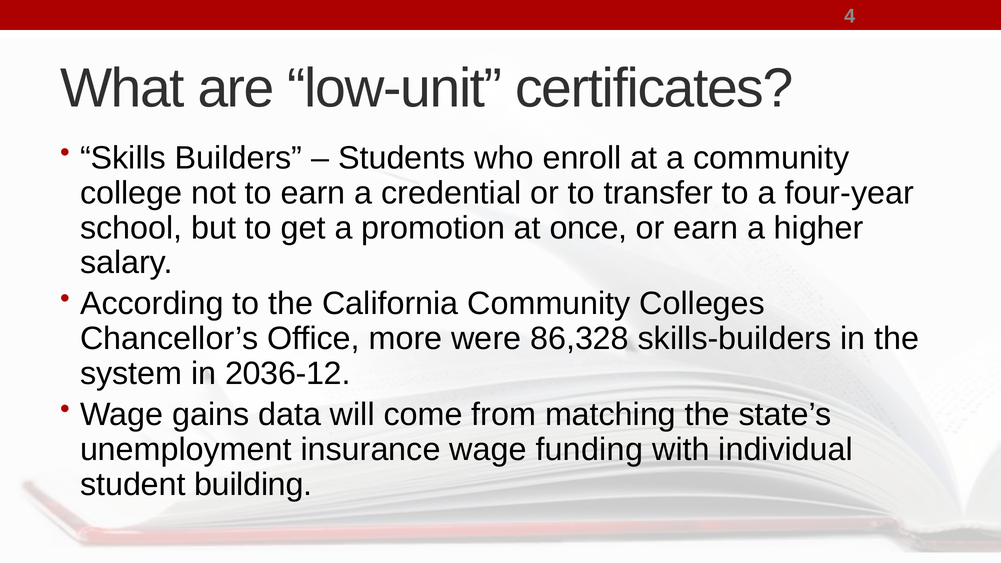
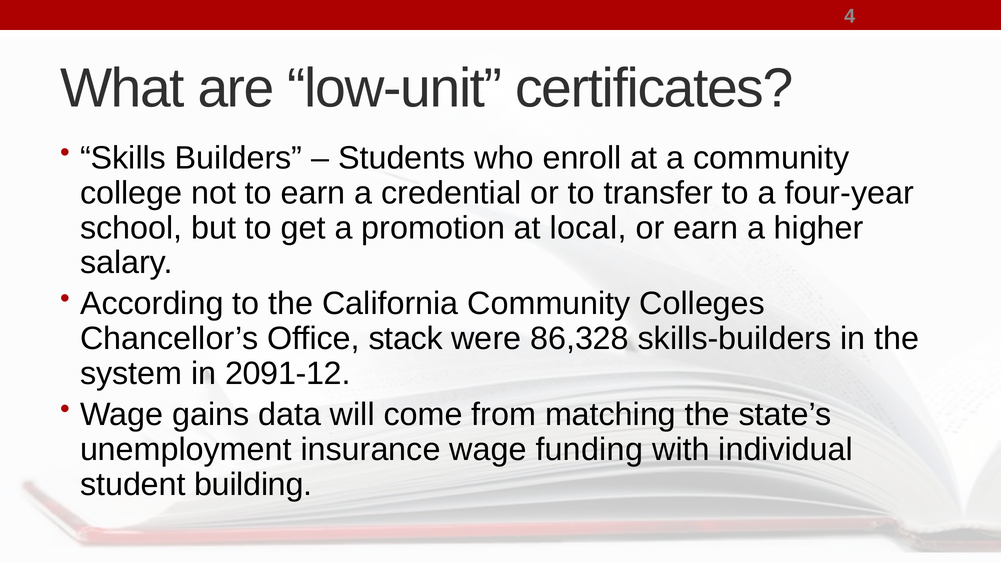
once: once -> local (588, 228)
more: more -> stack (406, 339)
2036-12: 2036-12 -> 2091-12 (288, 374)
